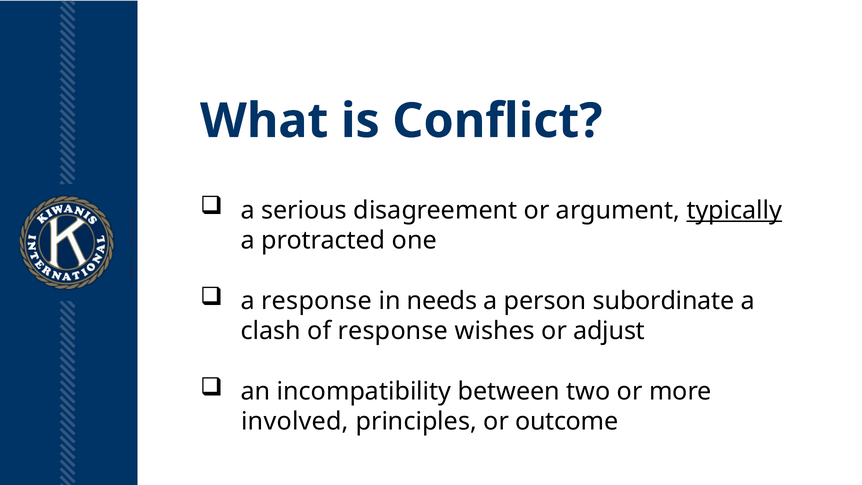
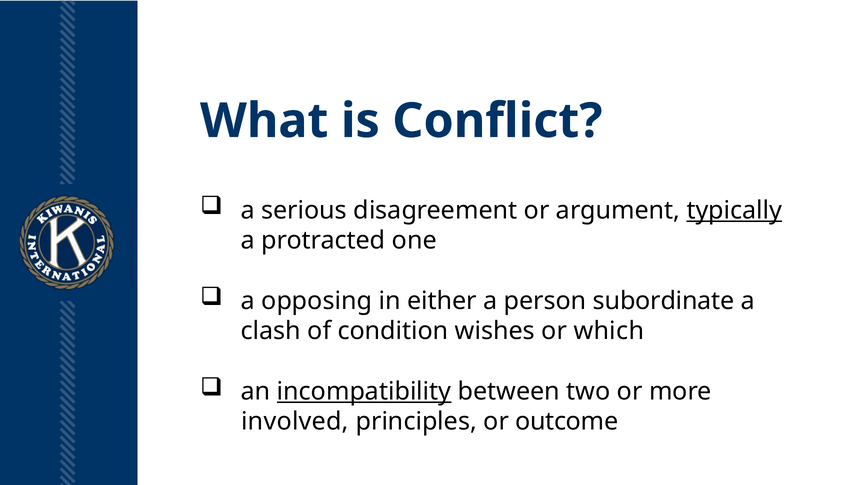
a response: response -> opposing (317, 301)
needs: needs -> either (442, 301)
of response: response -> condition (393, 331)
adjust: adjust -> which (609, 331)
incompatibility underline: none -> present (364, 391)
